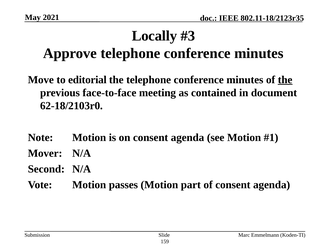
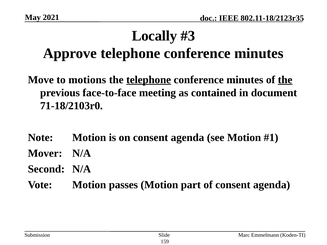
editorial: editorial -> motions (87, 80)
telephone underline: none -> present (149, 80)
62-18/2103r0: 62-18/2103r0 -> 71-18/2103r0 (71, 106)
